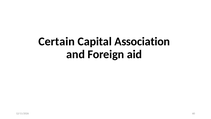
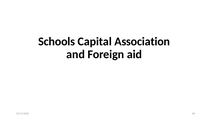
Certain: Certain -> Schools (57, 41)
